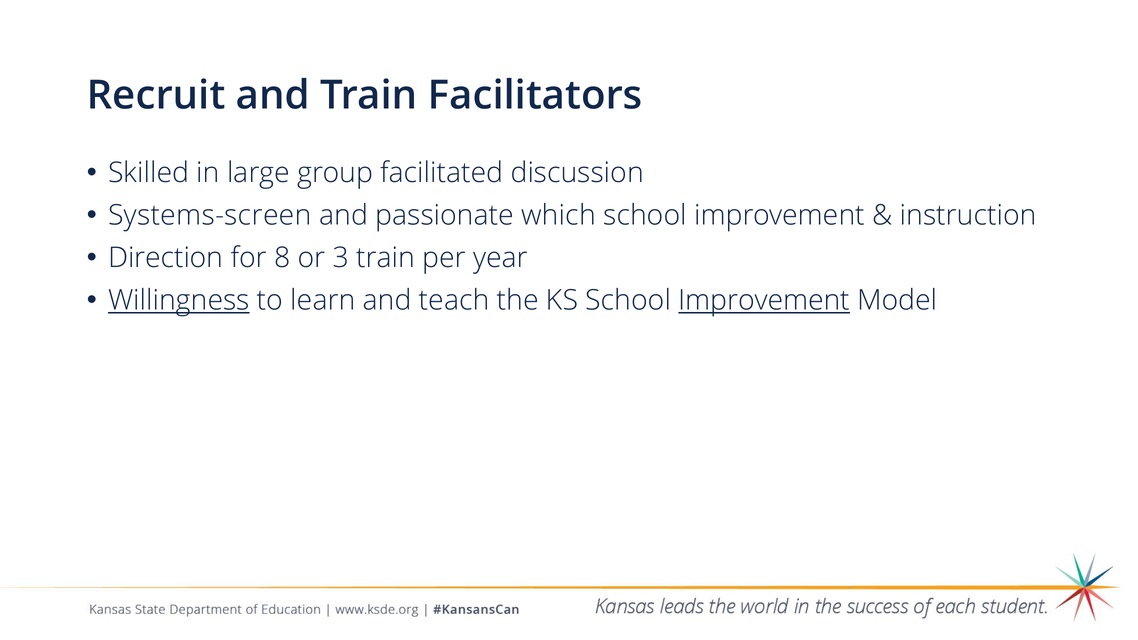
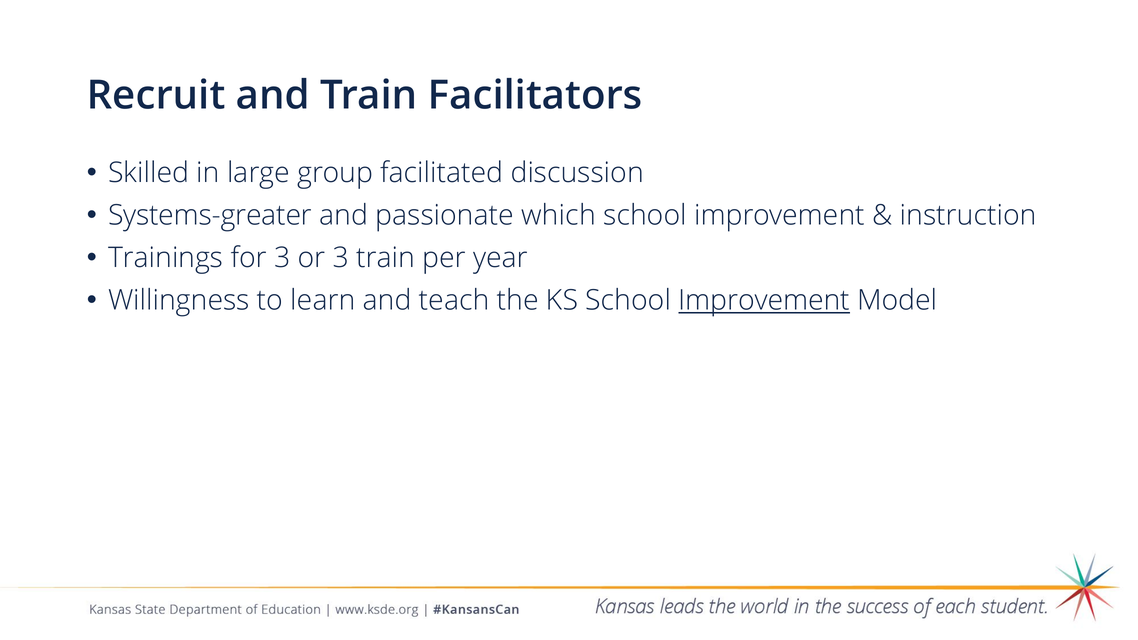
Systems-screen: Systems-screen -> Systems-greater (210, 216)
Direction: Direction -> Trainings (166, 258)
for 8: 8 -> 3 (282, 258)
Willingness underline: present -> none (179, 301)
